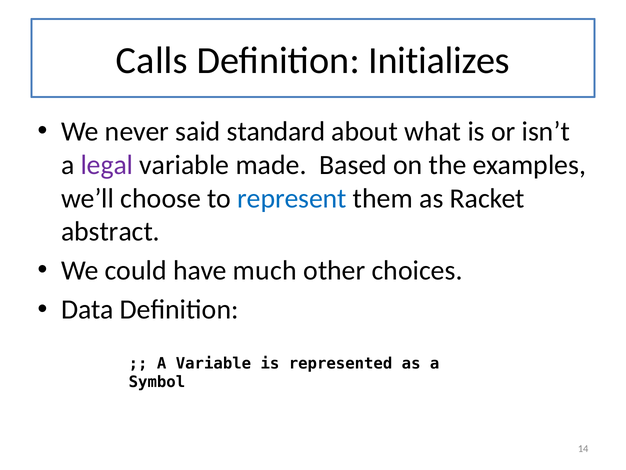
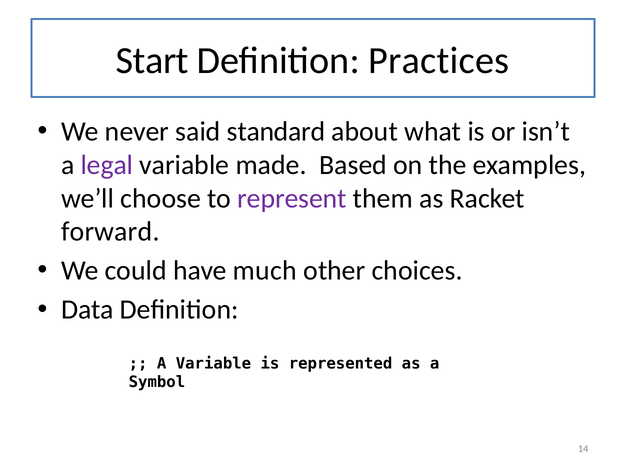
Calls: Calls -> Start (152, 61)
Initializes: Initializes -> Practices (439, 61)
represent colour: blue -> purple (292, 198)
abstract: abstract -> forward (110, 232)
